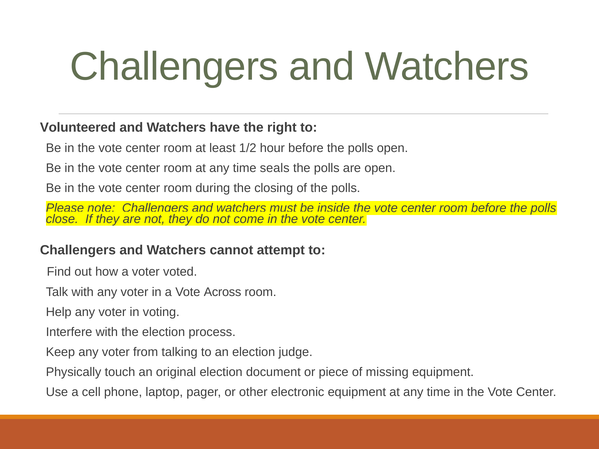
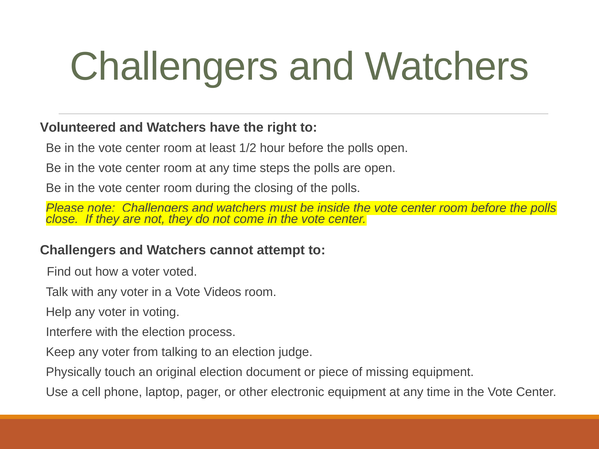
seals: seals -> steps (275, 168)
Across: Across -> Videos (223, 292)
